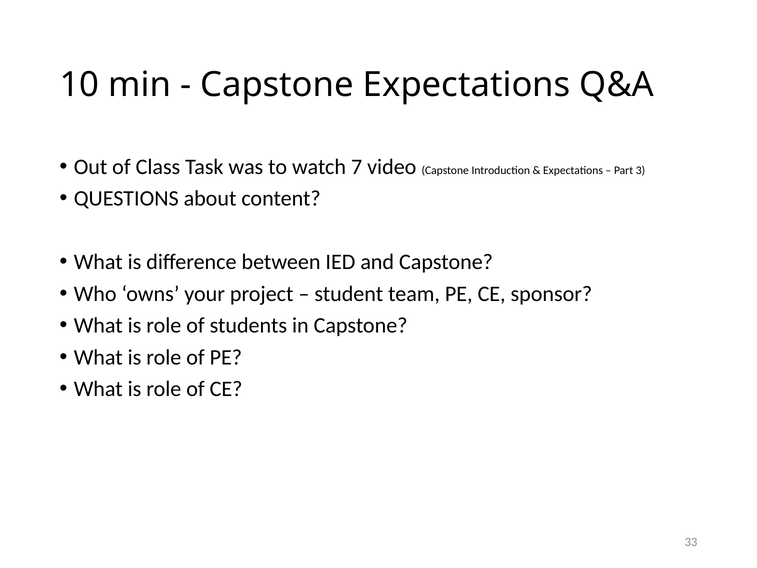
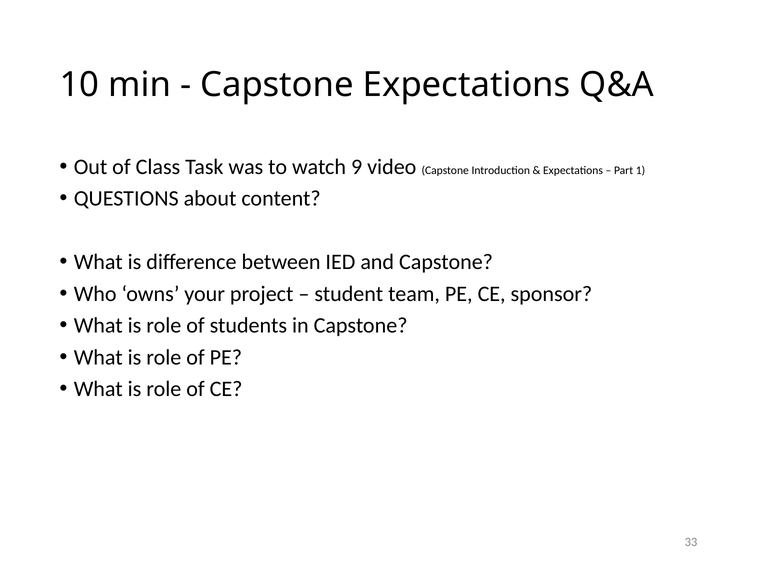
7: 7 -> 9 (357, 167)
3: 3 -> 1 (640, 170)
